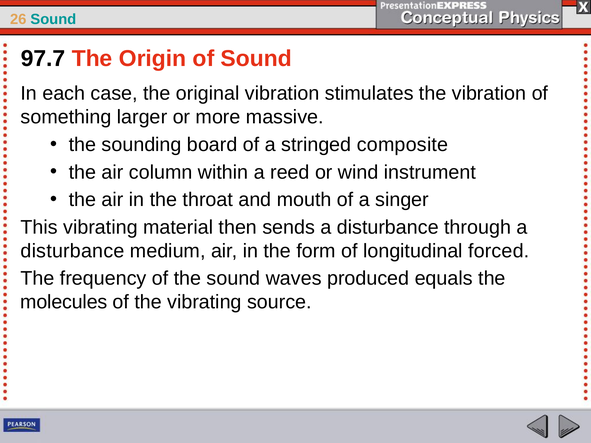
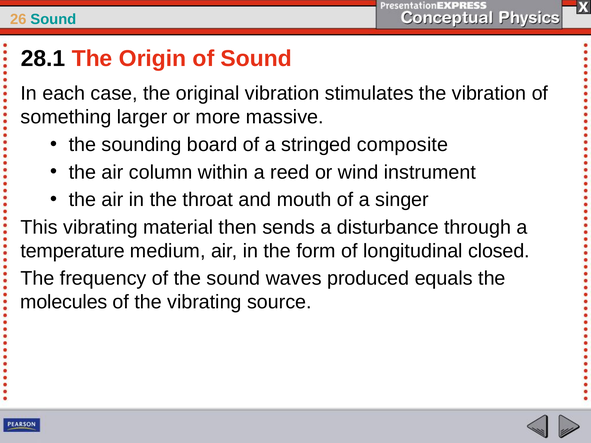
97.7: 97.7 -> 28.1 (43, 59)
disturbance: disturbance -> temperature (73, 251)
forced: forced -> closed (499, 251)
